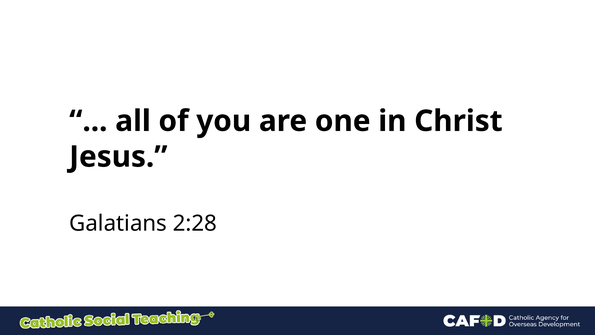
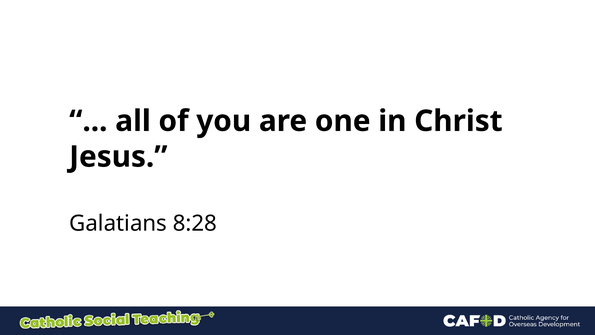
2:28: 2:28 -> 8:28 (195, 223)
